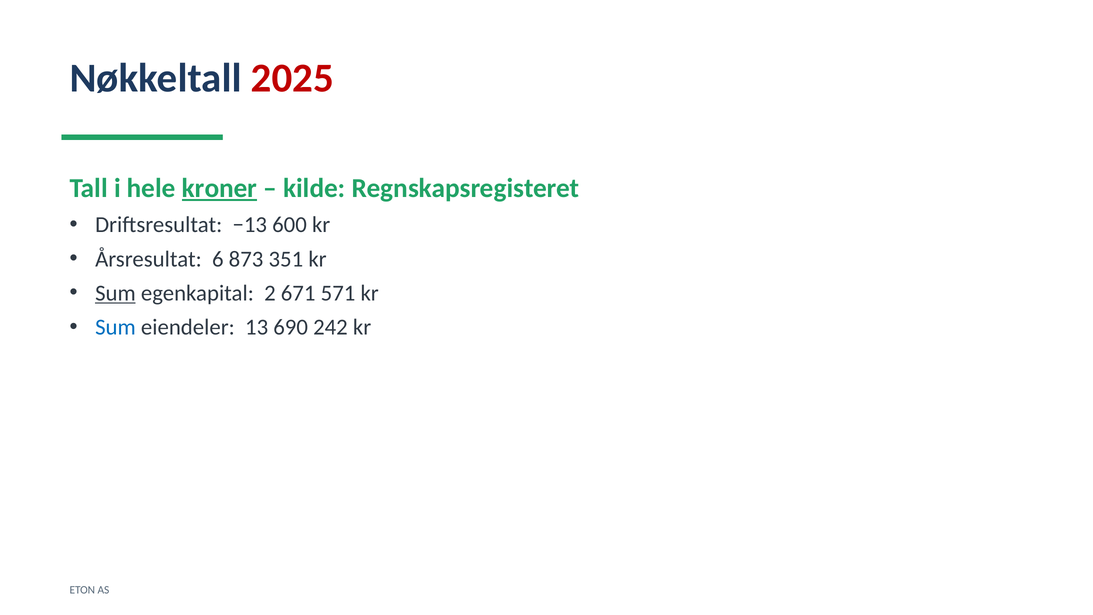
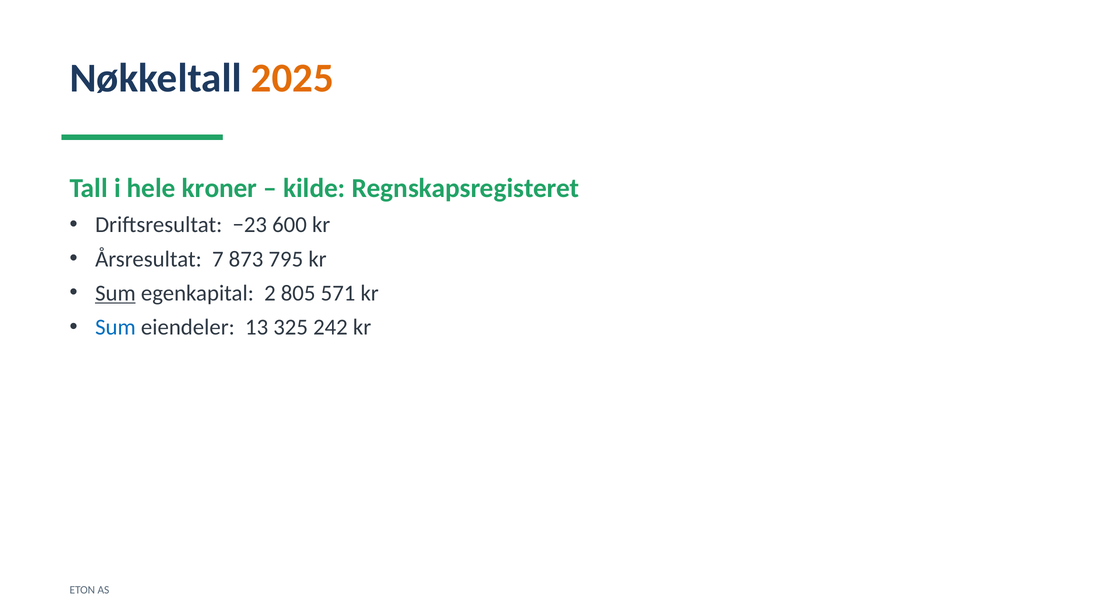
2025 colour: red -> orange (292, 78)
kroner underline: present -> none (220, 188)
−13: −13 -> −23 (250, 225)
6: 6 -> 7 (218, 259)
351: 351 -> 795 (286, 259)
671: 671 -> 805 (298, 293)
690: 690 -> 325 (291, 327)
